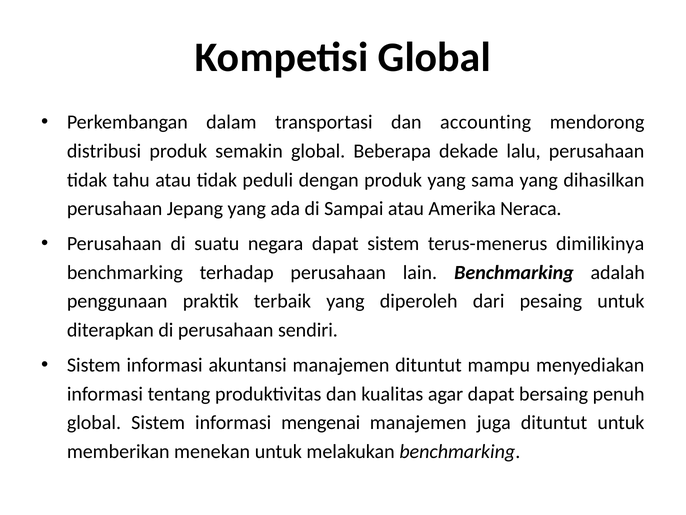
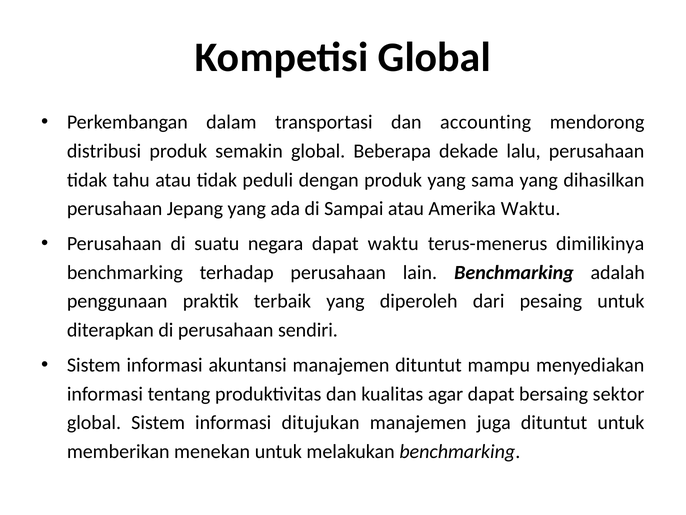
Amerika Neraca: Neraca -> Waktu (531, 209)
dapat sistem: sistem -> waktu (393, 243)
penuh: penuh -> sektor (619, 394)
mengenai: mengenai -> ditujukan (321, 422)
